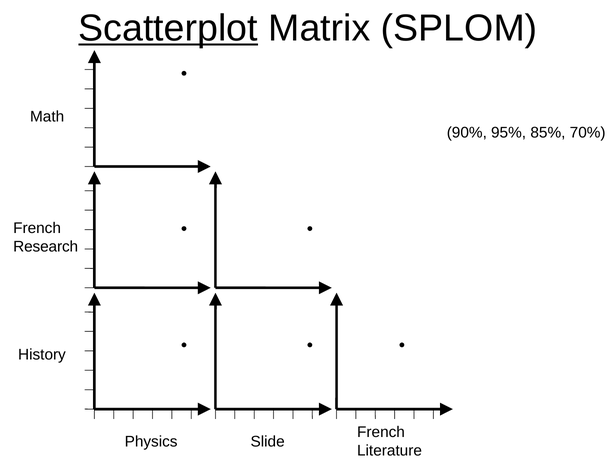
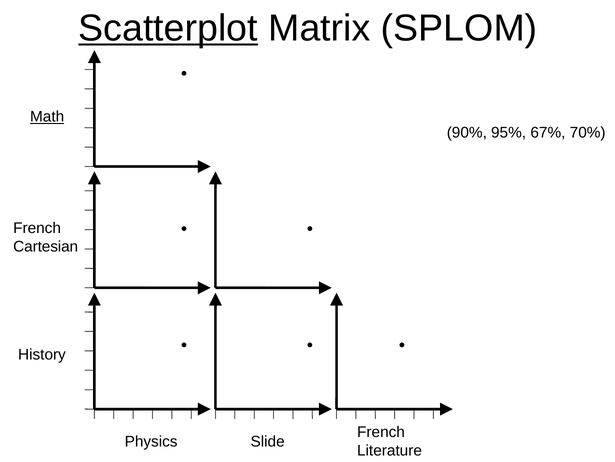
Math underline: none -> present (47, 117)
85%: 85% -> 67% (548, 133)
Research: Research -> Cartesian (46, 246)
